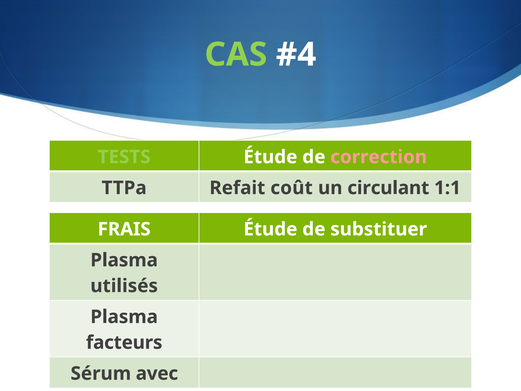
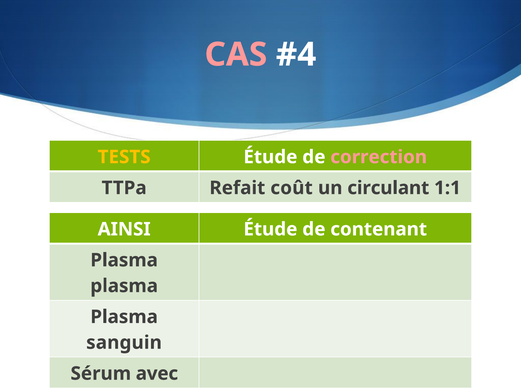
CAS colour: light green -> pink (236, 55)
TESTS colour: light green -> yellow (124, 157)
FRAIS: FRAIS -> AINSI (124, 229)
substituer: substituer -> contenant (379, 229)
utilisés: utilisés -> plasma (124, 286)
facteurs: facteurs -> sanguin (124, 342)
